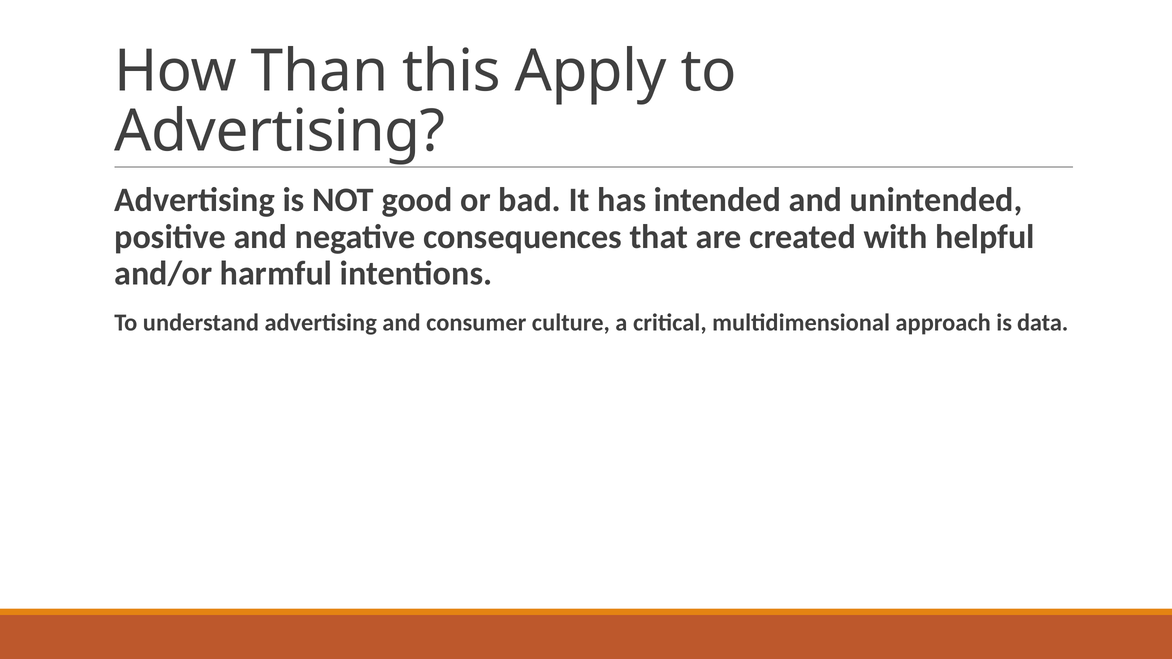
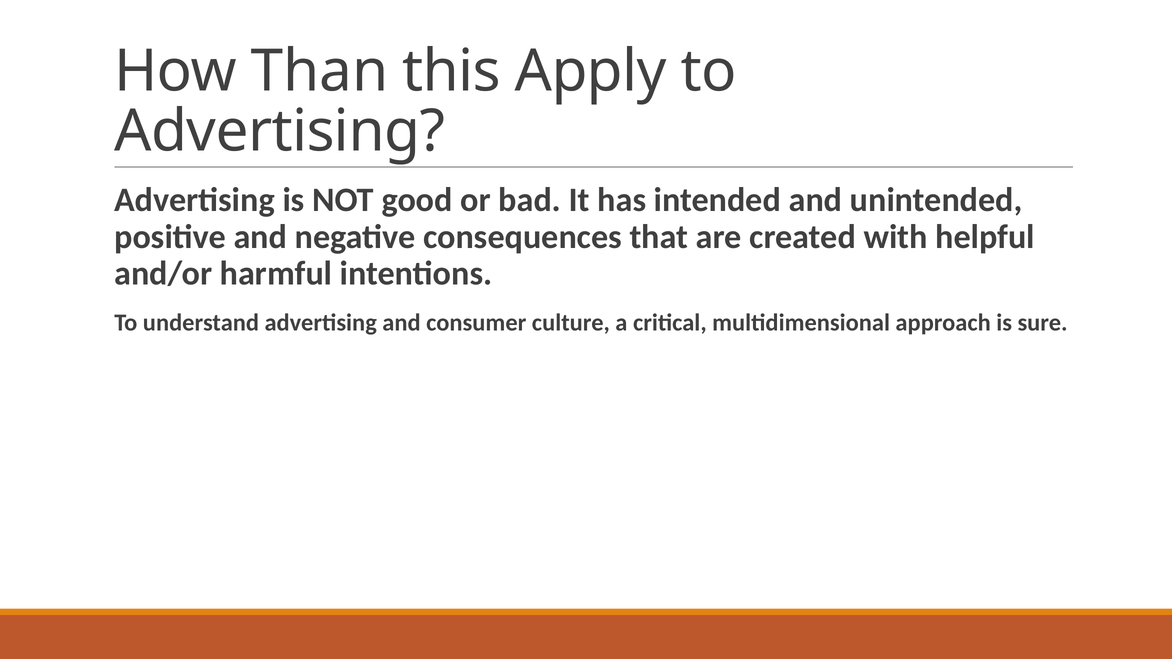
data: data -> sure (1043, 323)
